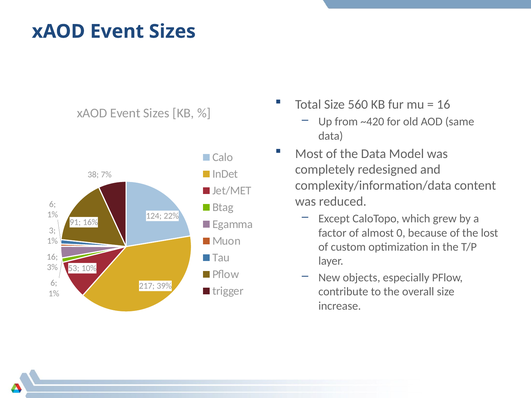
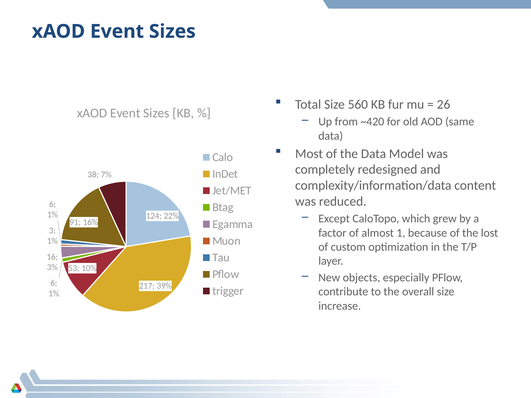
16: 16 -> 26 (444, 104)
0: 0 -> 1 (401, 233)
